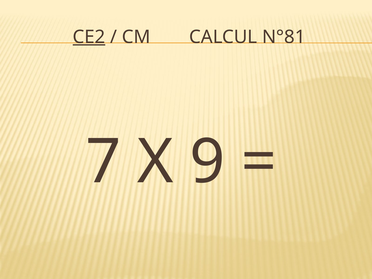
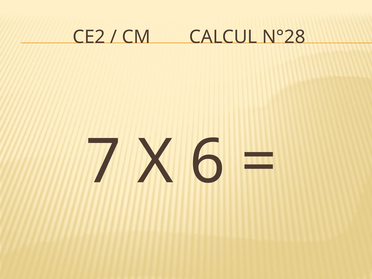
CE2 underline: present -> none (89, 37)
N°81: N°81 -> N°28 (284, 37)
9: 9 -> 6 (207, 162)
